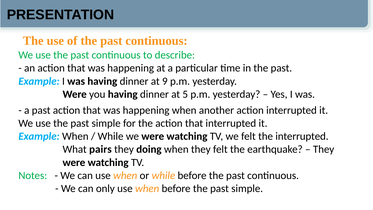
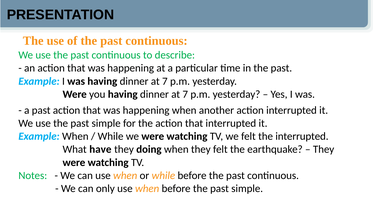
9: 9 -> 7 (165, 81)
5: 5 -> 7 (185, 94)
pairs: pairs -> have (100, 149)
